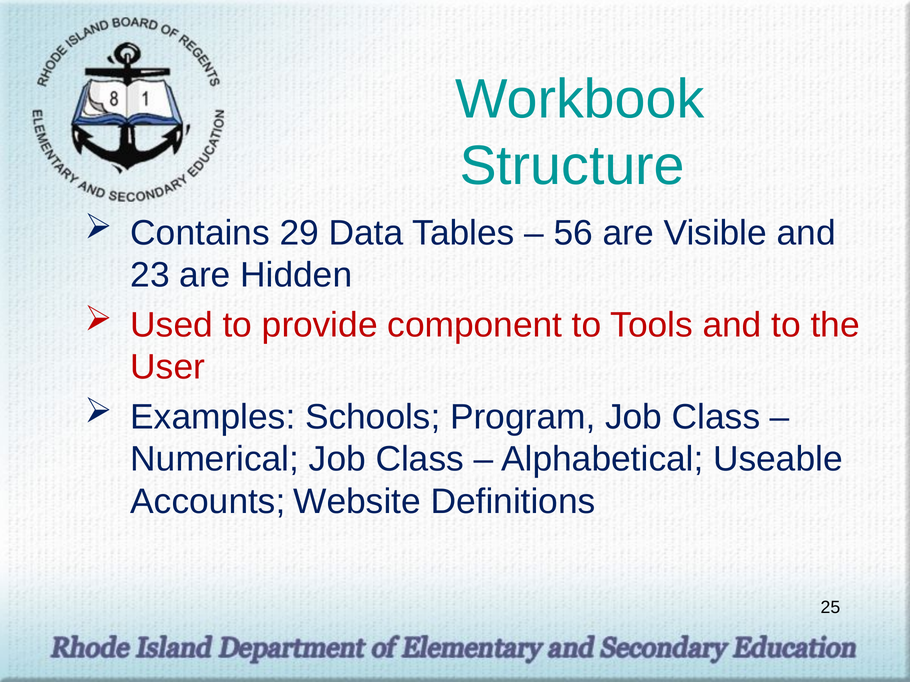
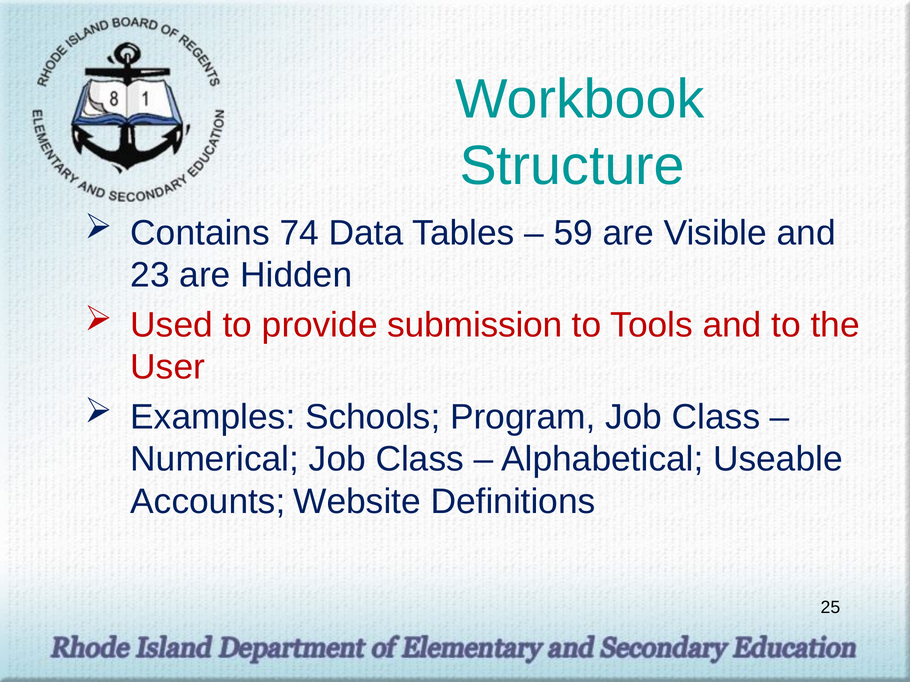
29: 29 -> 74 (299, 233)
56: 56 -> 59 (573, 233)
component: component -> submission (475, 325)
